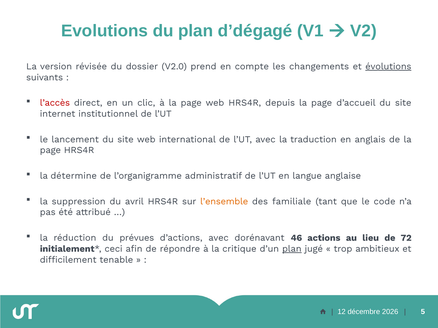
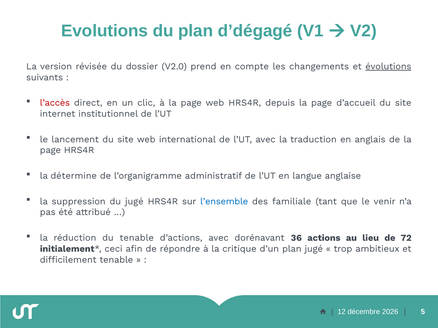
du avril: avril -> jugé (134, 202)
l’ensemble colour: orange -> blue (224, 202)
code: code -> venir (385, 202)
du prévues: prévues -> tenable (137, 238)
46: 46 -> 36 (296, 238)
plan underline: present -> none (292, 249)
